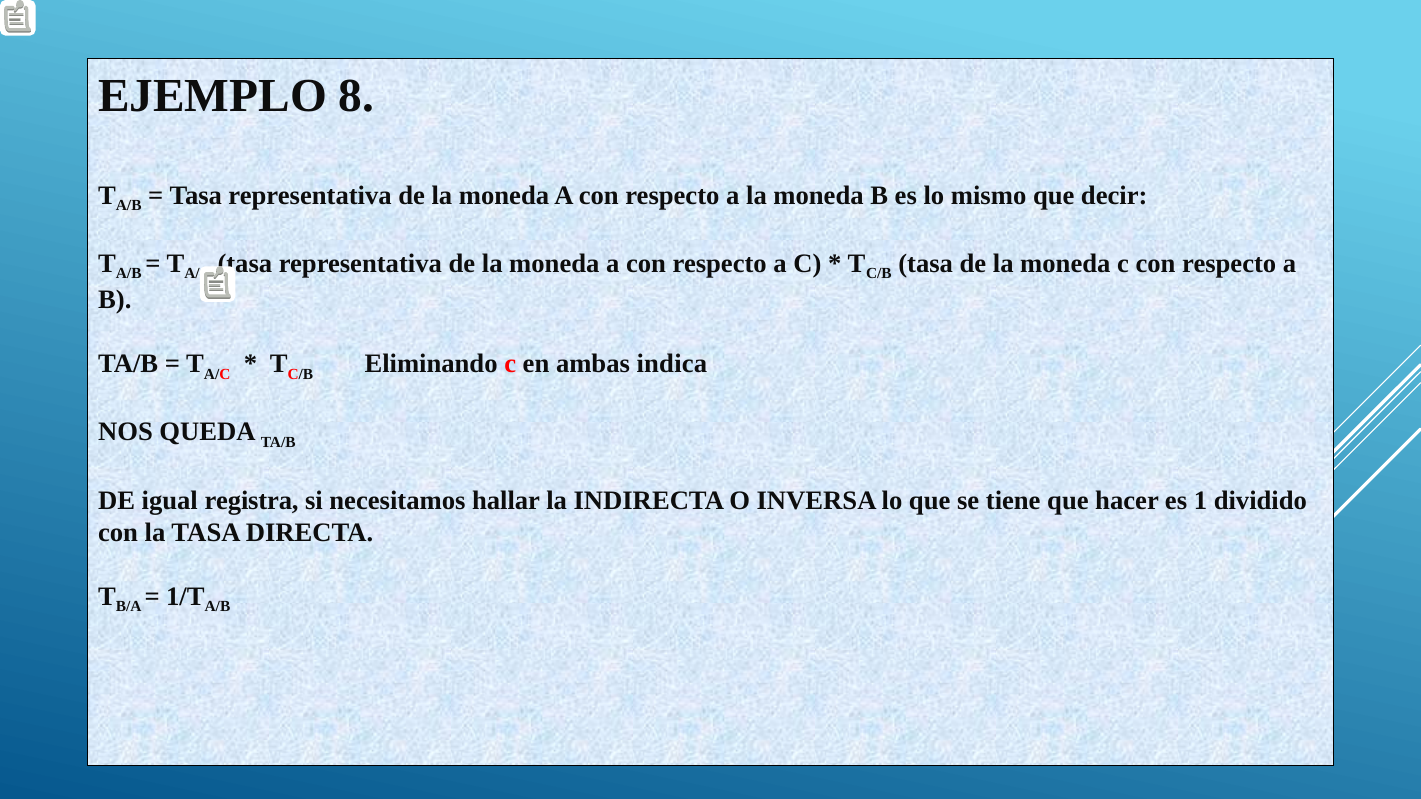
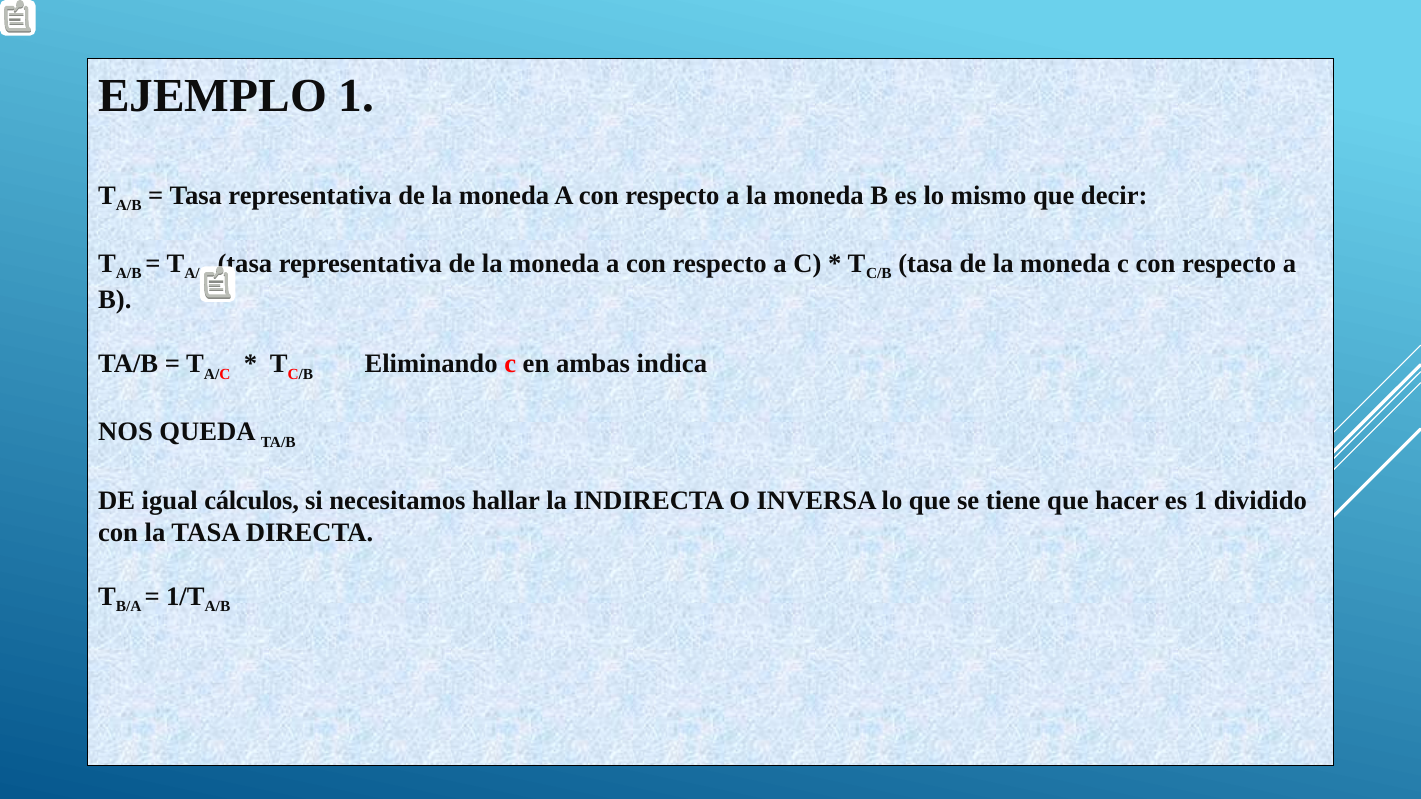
EJEMPLO 8: 8 -> 1 (357, 96)
registra: registra -> cálculos (252, 501)
